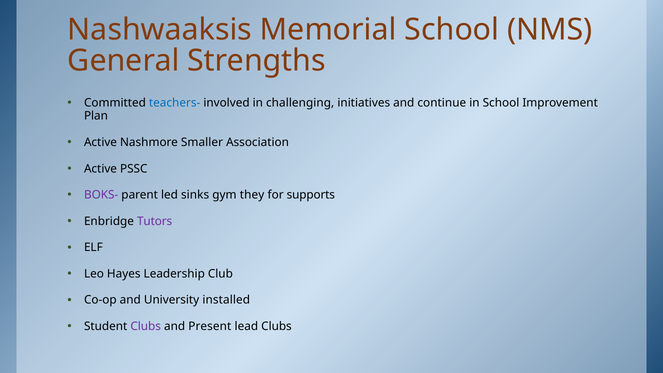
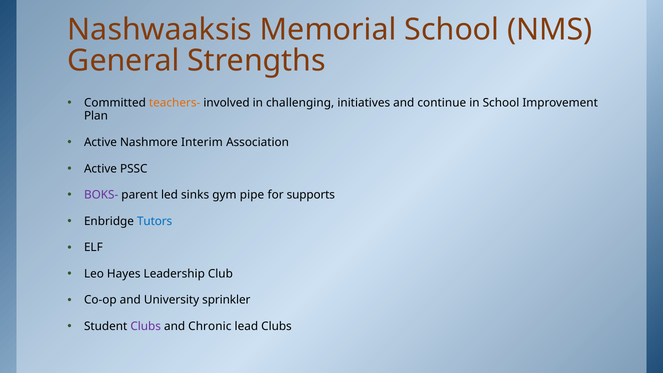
teachers- colour: blue -> orange (175, 103)
Smaller: Smaller -> Interim (202, 142)
they: they -> pipe (252, 195)
Tutors colour: purple -> blue (155, 221)
installed: installed -> sprinkler (226, 300)
Present: Present -> Chronic (210, 326)
